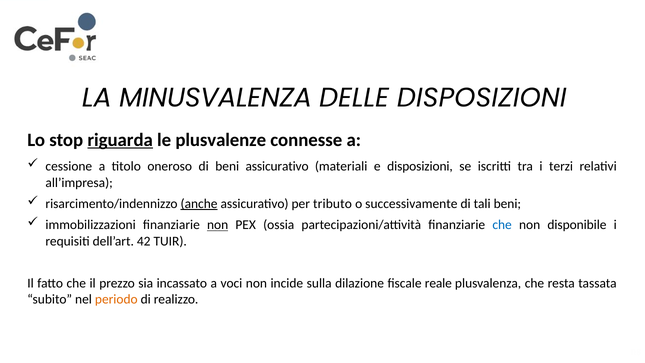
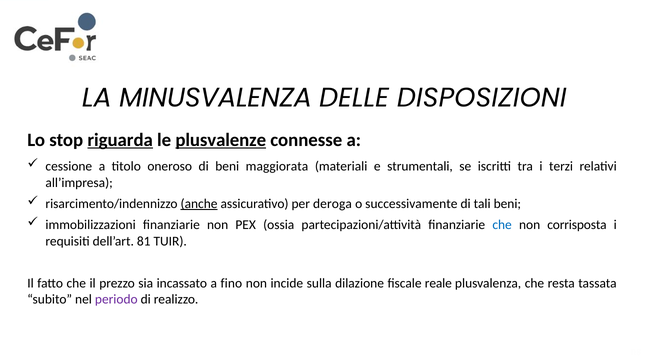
plusvalenze underline: none -> present (221, 140)
beni assicurativo: assicurativo -> maggiorata (277, 166)
e disposizioni: disposizioni -> strumentali (420, 166)
tributo: tributo -> deroga (332, 204)
non underline: present -> none (218, 225)
disponibile: disponibile -> corrisposta (577, 225)
42: 42 -> 81 (144, 241)
voci: voci -> fino (231, 283)
periodo colour: orange -> purple (116, 299)
